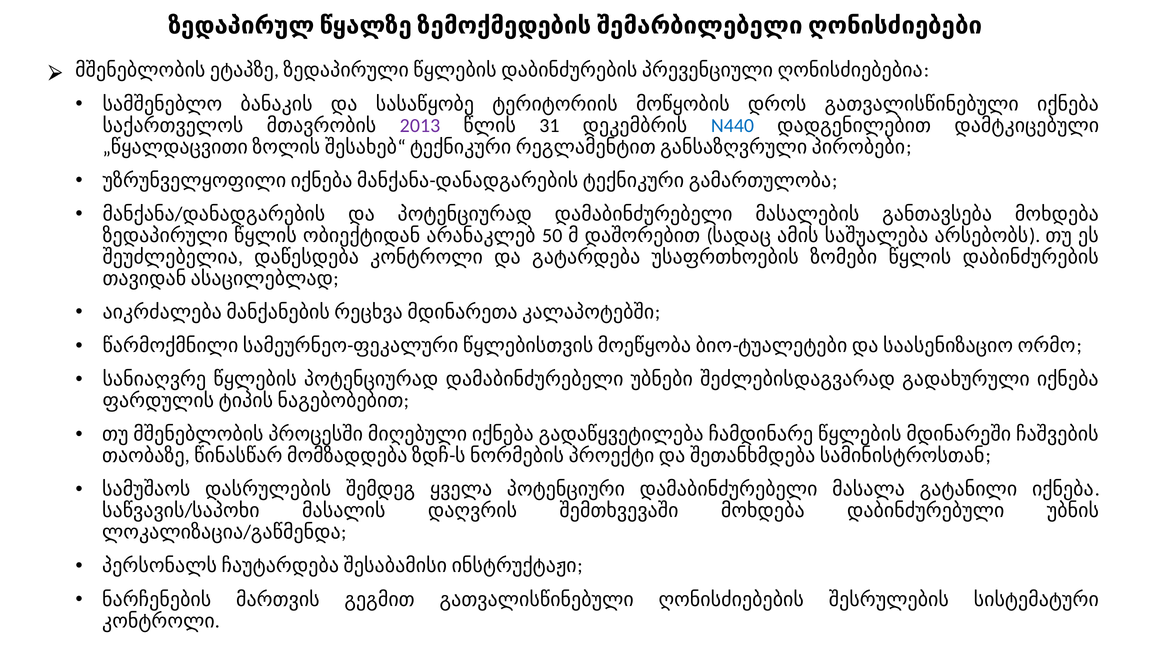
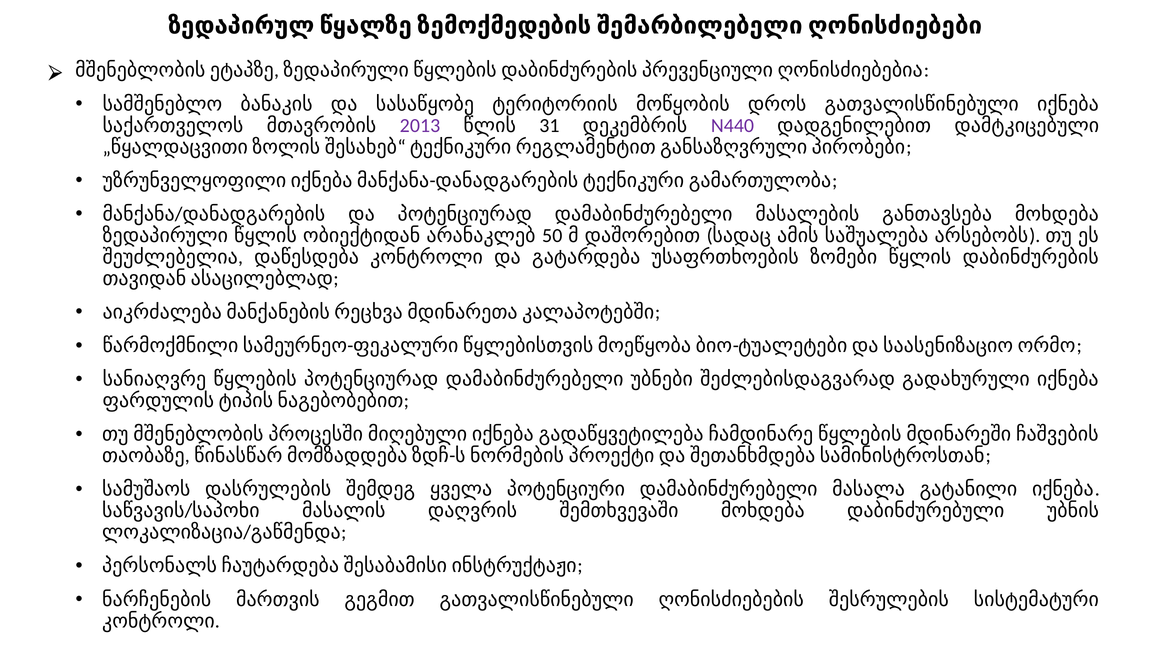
N440 colour: blue -> purple (732, 126)
